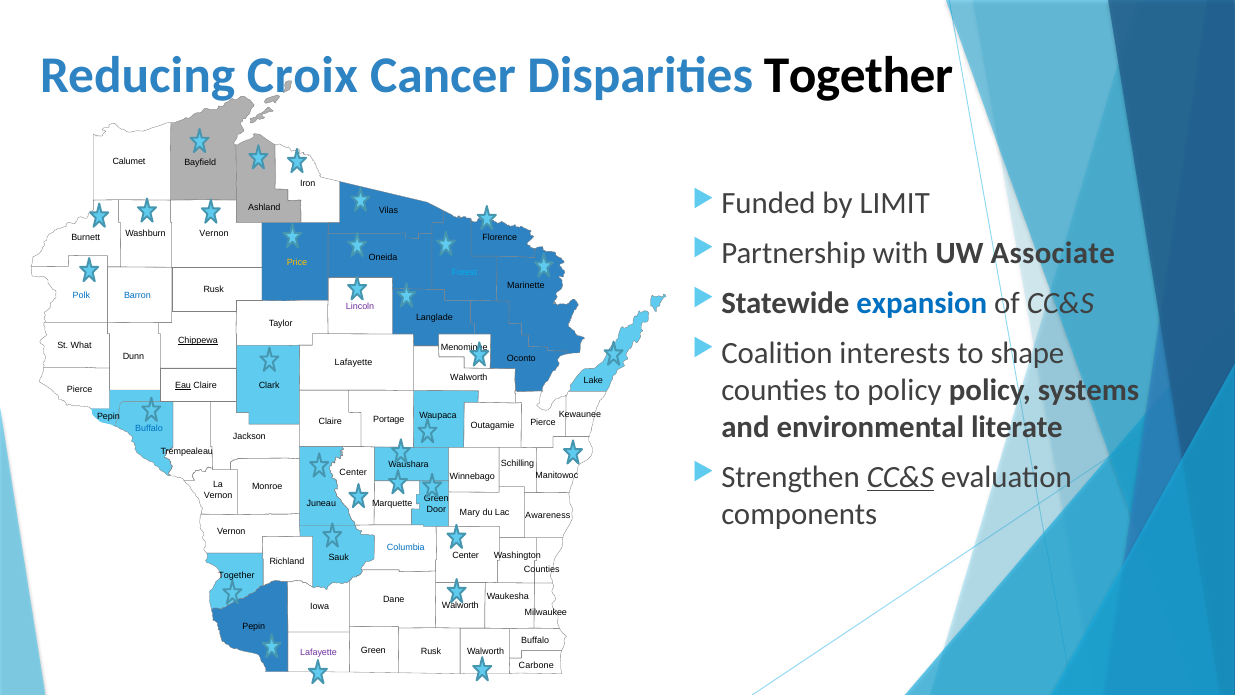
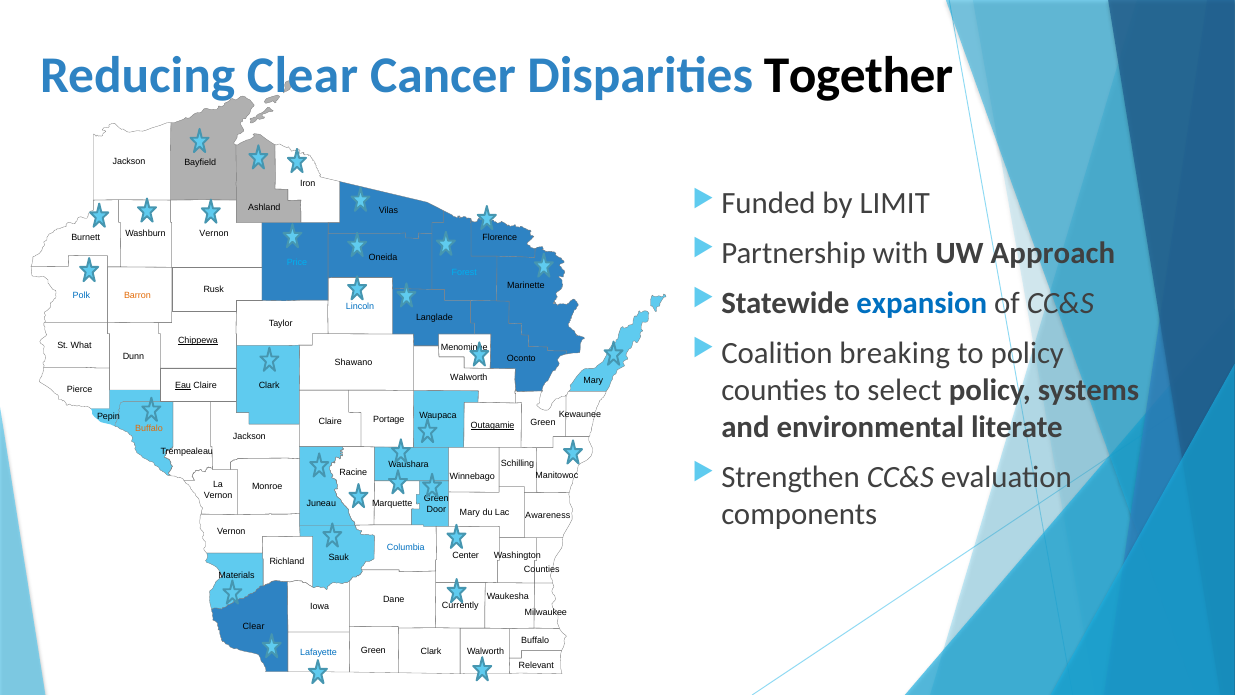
Reducing Croix: Croix -> Clear (302, 76)
Calumet: Calumet -> Jackson (129, 162)
Associate: Associate -> Approach (1053, 253)
Price colour: yellow -> light blue (297, 262)
Barron colour: blue -> orange (137, 295)
Lincoln colour: purple -> blue (360, 306)
interests: interests -> breaking (895, 353)
to shape: shape -> policy (1027, 353)
Lafayette: Lafayette -> Shawano (354, 362)
Lake: Lake -> Mary (593, 381)
to policy: policy -> select (904, 390)
Pierce: Pierce -> Green (543, 423)
Outagamie underline: none -> present (493, 425)
Buffalo colour: blue -> orange (149, 428)
CC&S underline: present -> none (900, 477)
Center: Center -> Racine (353, 472)
Together: Together -> Materials (236, 575)
Iowa Walworth: Walworth -> Currently (460, 606)
Pepin: Pepin -> Clear (254, 627)
Green Rusk: Rusk -> Clark (431, 651)
Lafayette colour: purple -> blue (318, 652)
Carbone: Carbone -> Relevant (536, 666)
